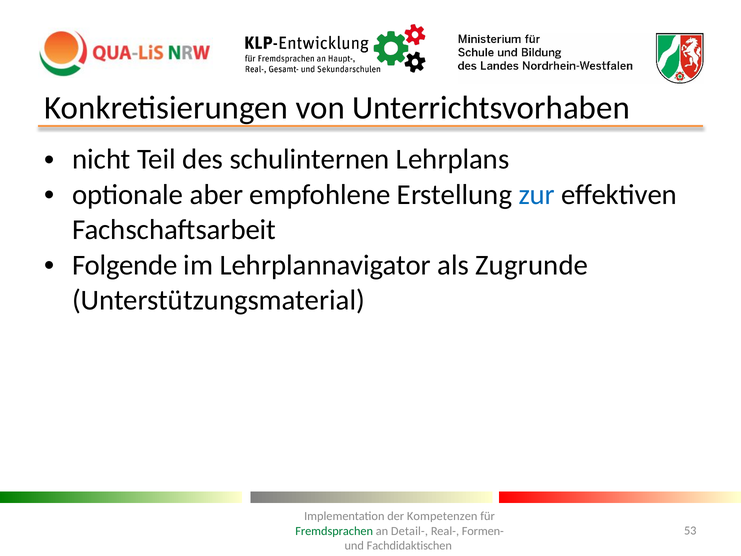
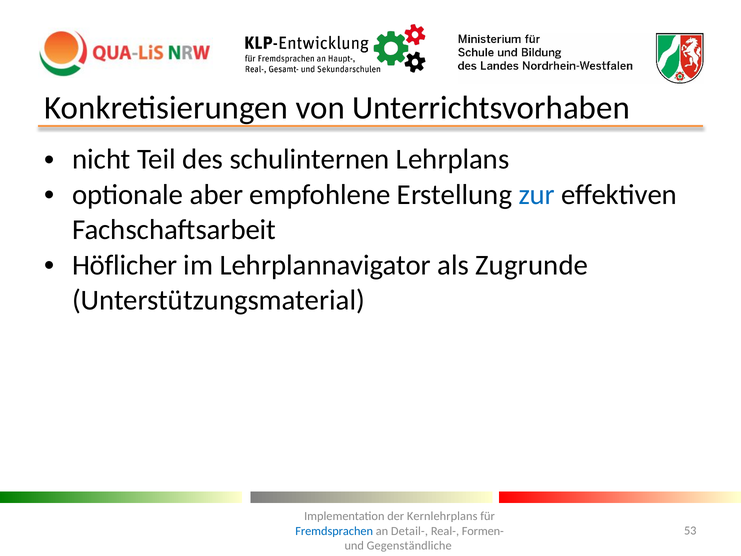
Folgende: Folgende -> Höflicher (125, 265)
Kompetenzen: Kompetenzen -> Kernlehrplans (442, 516)
Fremdsprachen colour: green -> blue (334, 531)
Fachdidaktischen: Fachdidaktischen -> Gegenständliche (409, 546)
